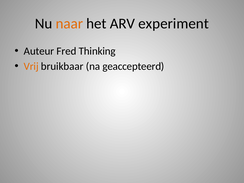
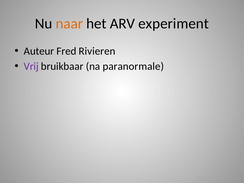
Thinking: Thinking -> Rivieren (97, 51)
Vrij colour: orange -> purple (31, 66)
geaccepteerd: geaccepteerd -> paranormale (133, 66)
